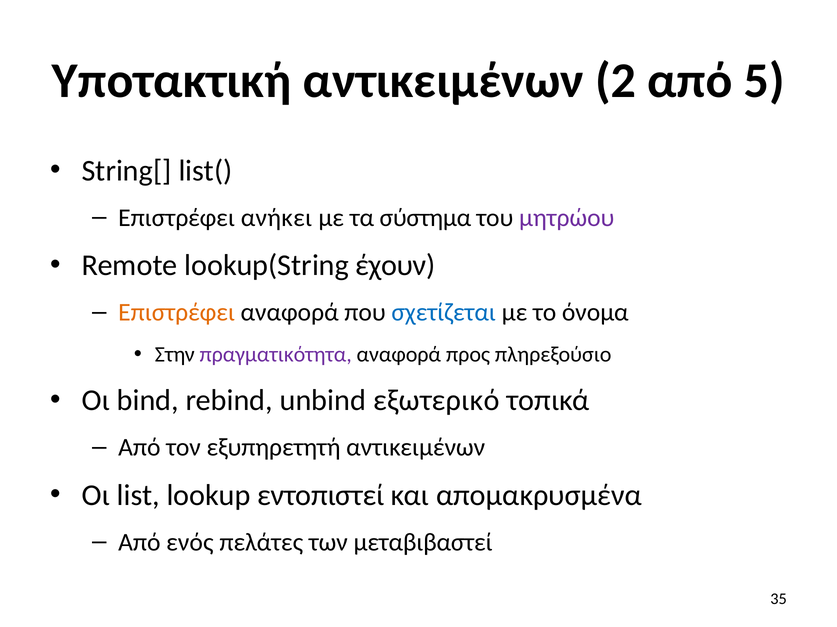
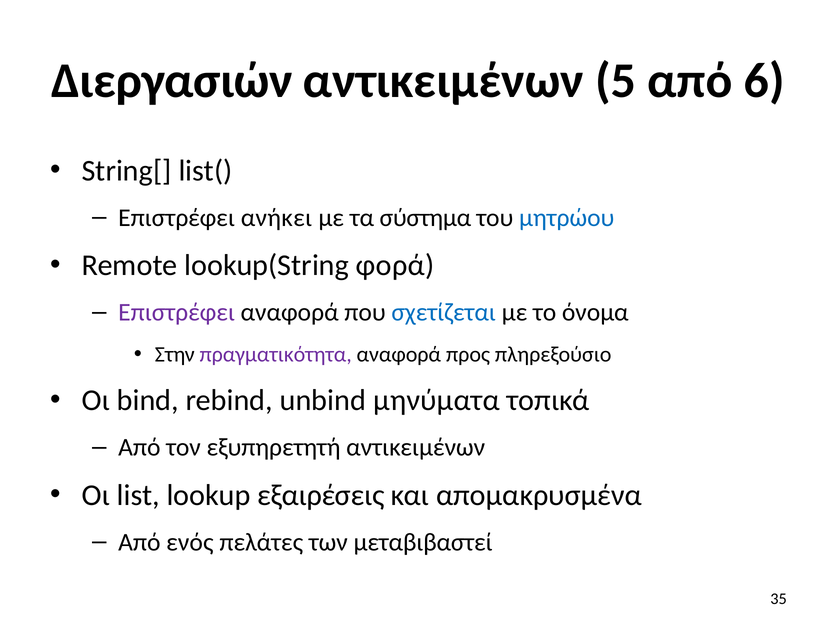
Υποτακτική: Υποτακτική -> Διεργασιών (172, 81)
2: 2 -> 5 (616, 81)
5: 5 -> 6 (764, 81)
μητρώου colour: purple -> blue (567, 218)
έχουν: έχουν -> φορά (395, 266)
Επιστρέφει colour: orange -> purple (177, 313)
εξωτερικό: εξωτερικό -> μηνύματα (437, 401)
εντοπιστεί: εντοπιστεί -> εξαιρέσεις (321, 496)
